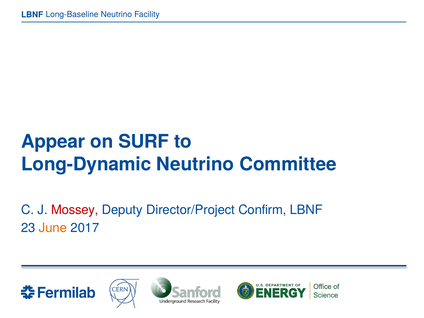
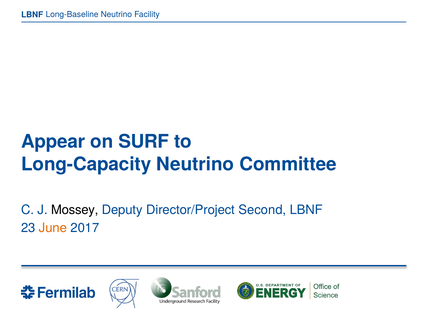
Long-Dynamic: Long-Dynamic -> Long-Capacity (86, 164)
Mossey colour: red -> black (75, 210)
Confirm: Confirm -> Second (262, 210)
